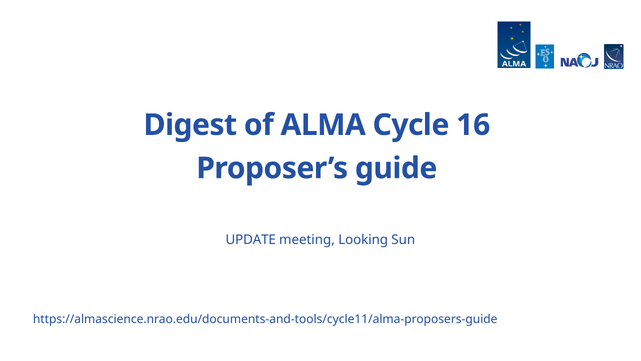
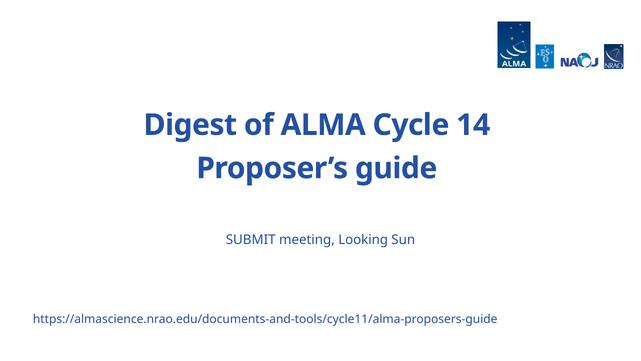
16: 16 -> 14 (473, 125)
UPDATE: UPDATE -> SUBMIT (251, 239)
